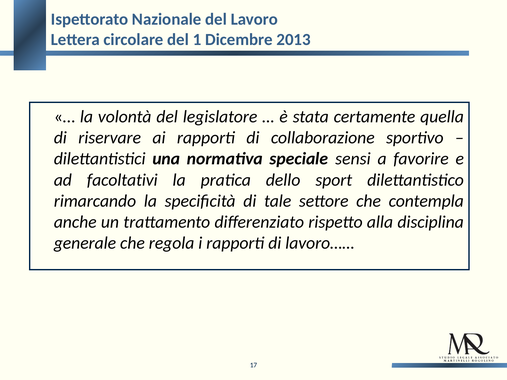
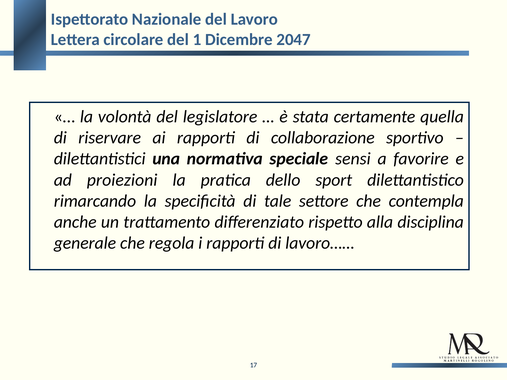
2013: 2013 -> 2047 (294, 39)
facoltativi: facoltativi -> proiezioni (122, 180)
